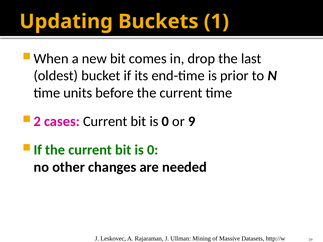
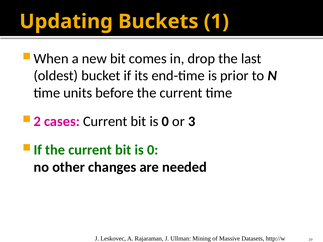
9: 9 -> 3 (192, 122)
